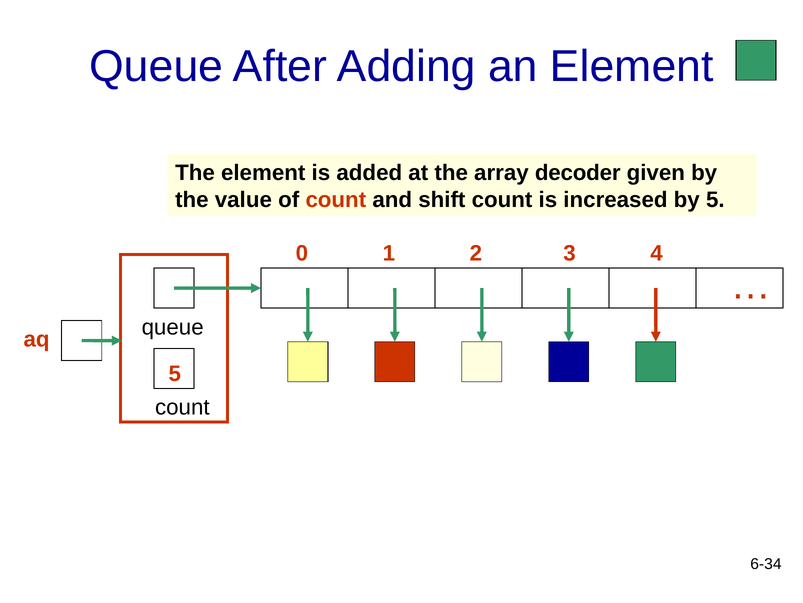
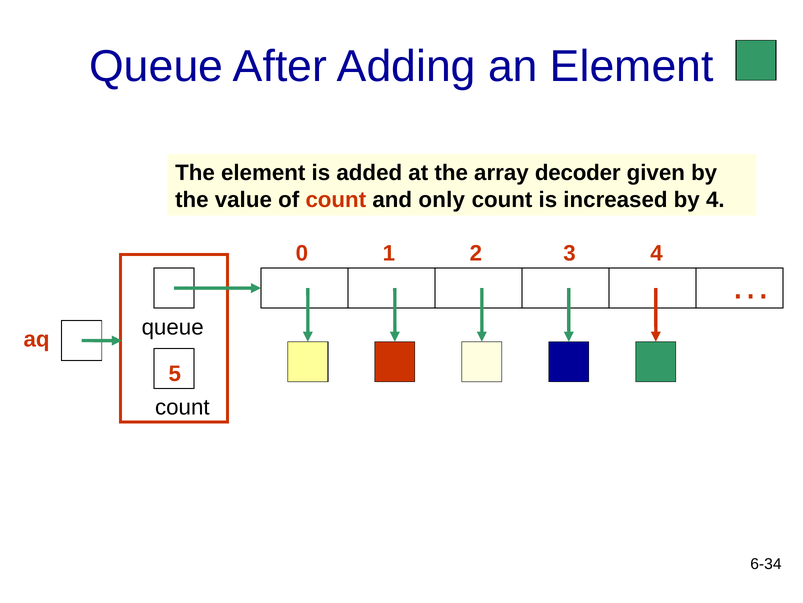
shift: shift -> only (442, 200)
by 5: 5 -> 4 (715, 200)
